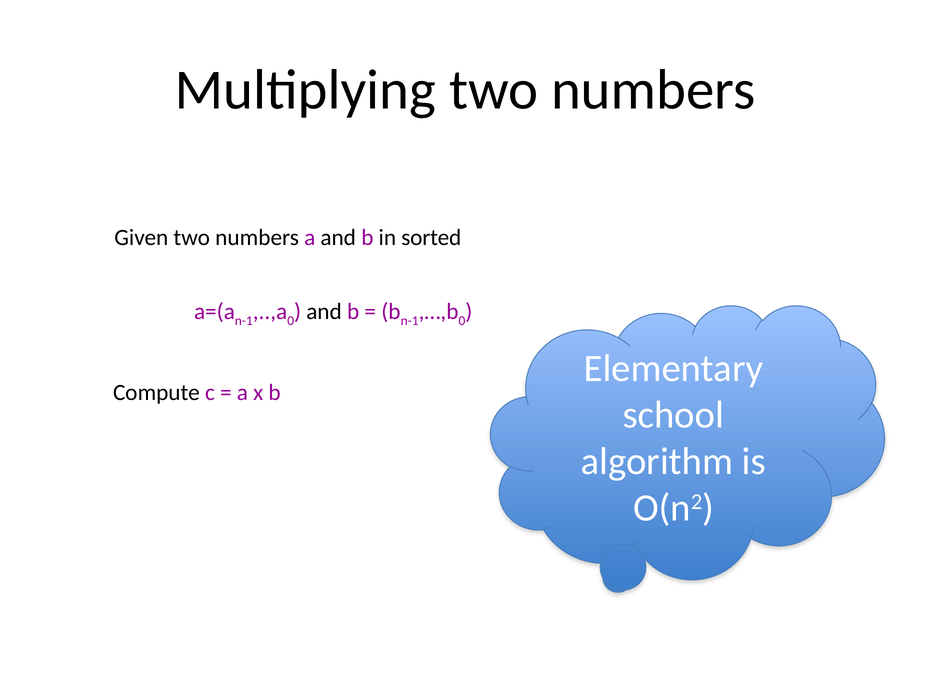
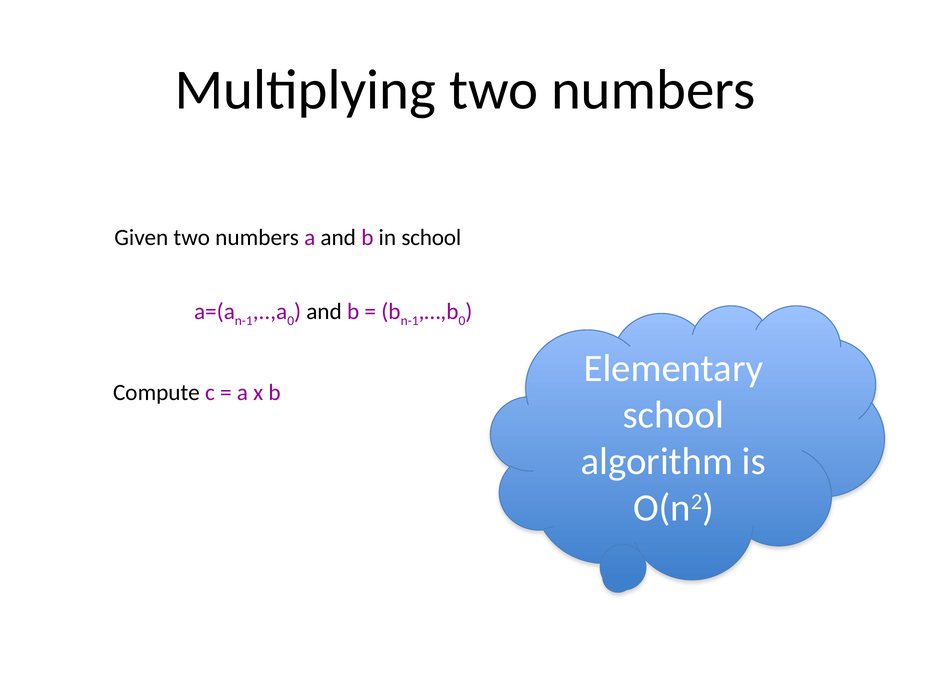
in sorted: sorted -> school (431, 238)
